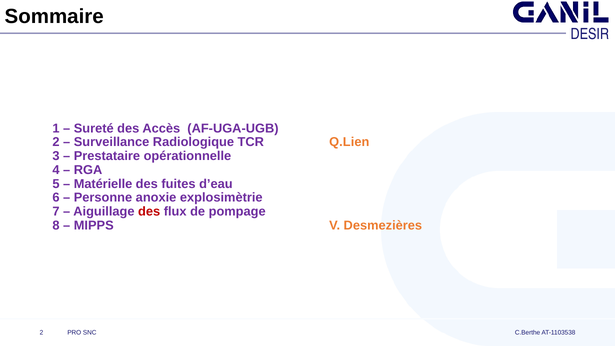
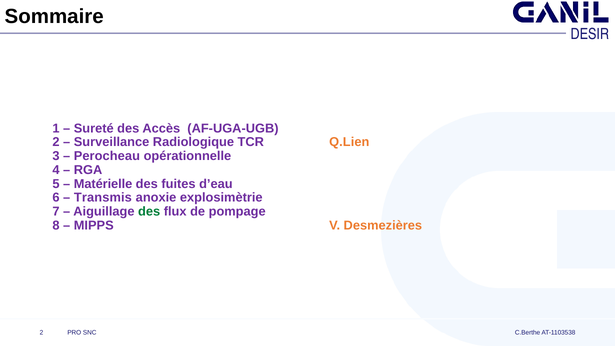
Prestataire: Prestataire -> Perocheau (107, 156)
Personne: Personne -> Transmis (103, 198)
des colour: red -> green (149, 211)
